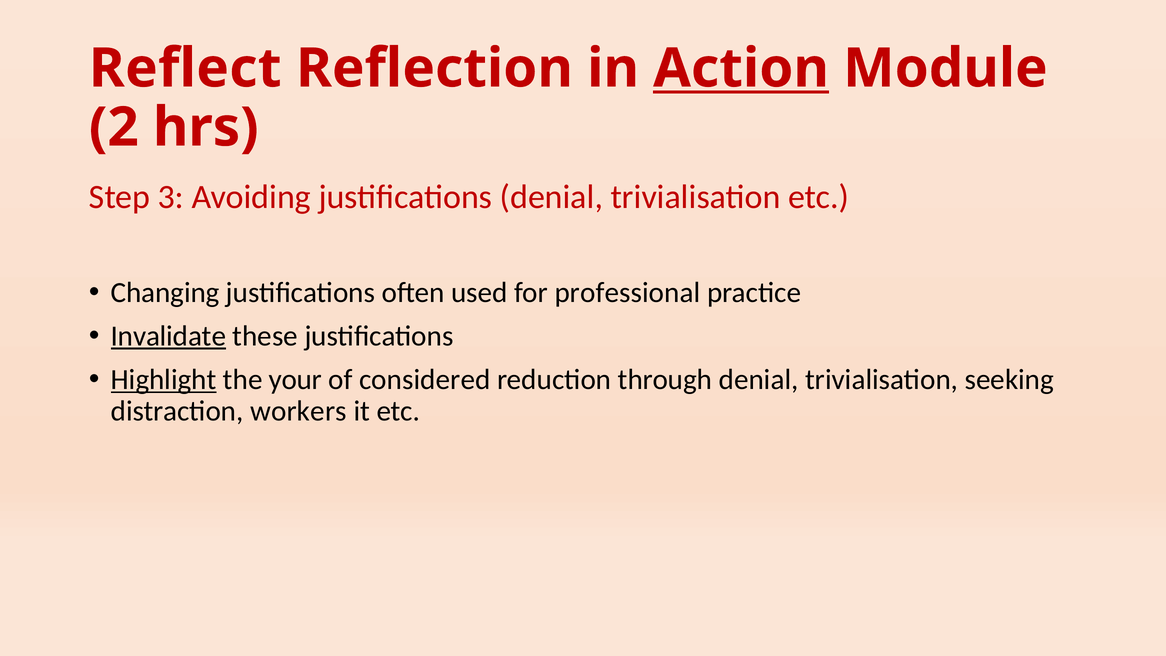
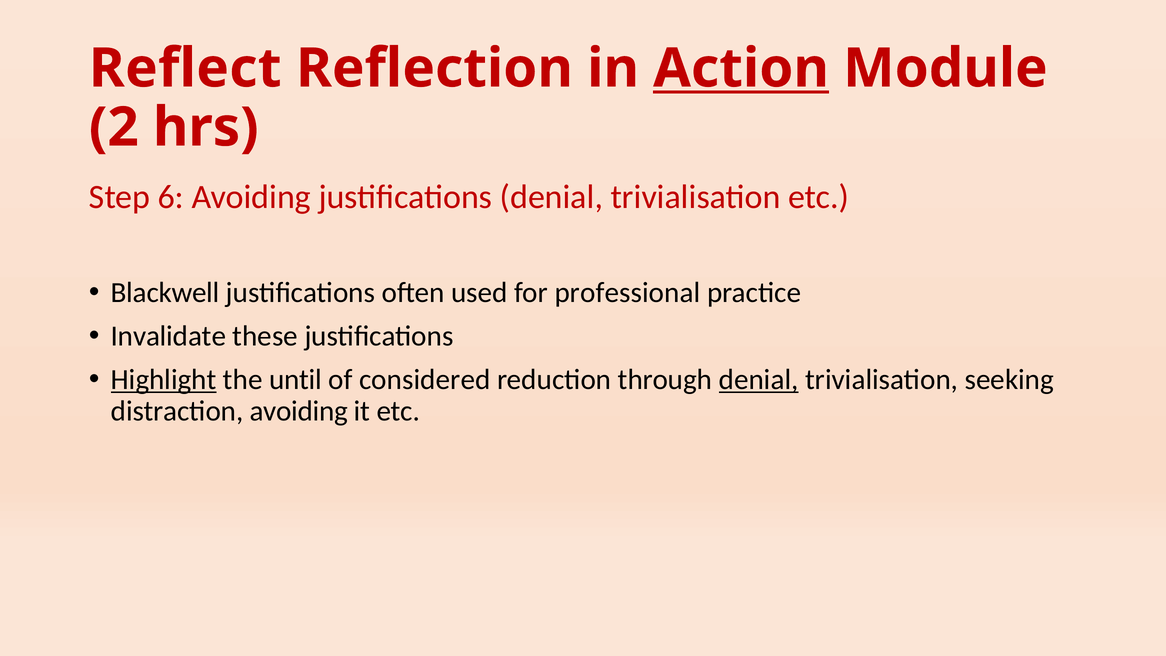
3: 3 -> 6 (171, 197)
Changing: Changing -> Blackwell (165, 292)
Invalidate underline: present -> none (168, 336)
your: your -> until (295, 380)
denial underline: none -> present (759, 380)
distraction workers: workers -> avoiding (299, 411)
